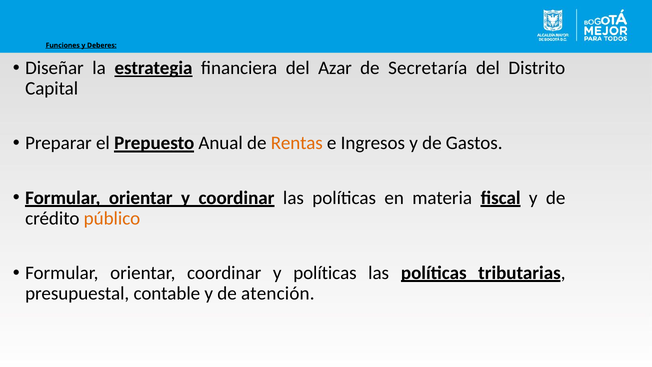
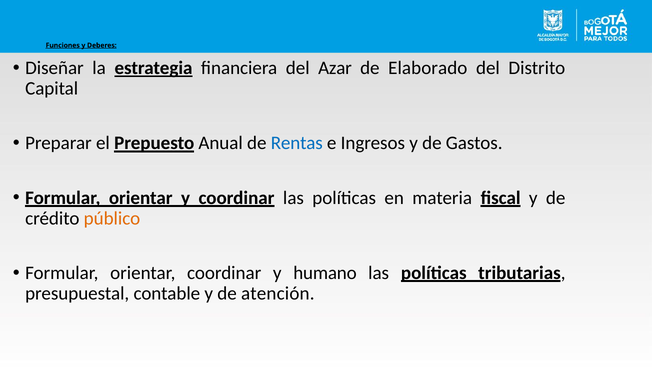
Secretaría: Secretaría -> Elaborado (428, 68)
Rentas colour: orange -> blue (297, 143)
y políticas: políticas -> humano (325, 273)
